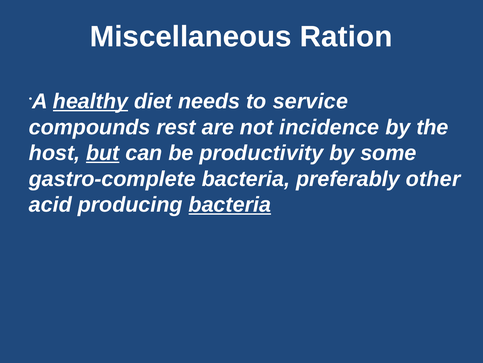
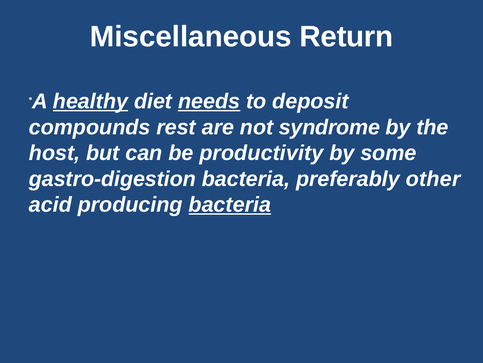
Ration: Ration -> Return (346, 37)
needs underline: none -> present (209, 101)
service: service -> deposit (310, 101)
incidence: incidence -> syndrome (329, 127)
but underline: present -> none (103, 153)
gastro-complete: gastro-complete -> gastro-digestion (112, 179)
